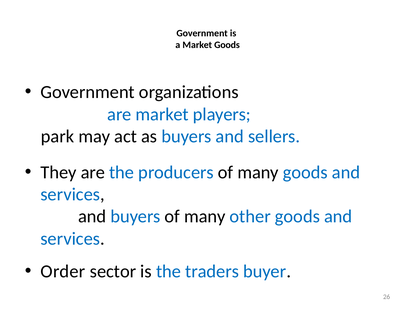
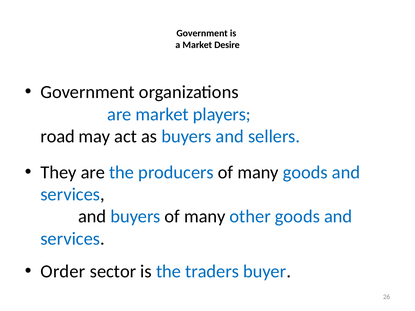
Market Goods: Goods -> Desire (227, 45)
park: park -> road (58, 137)
